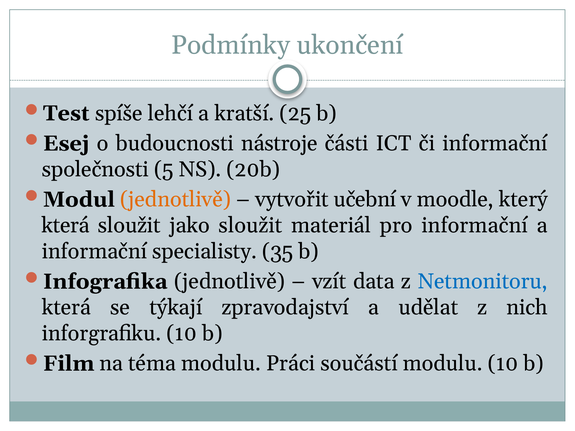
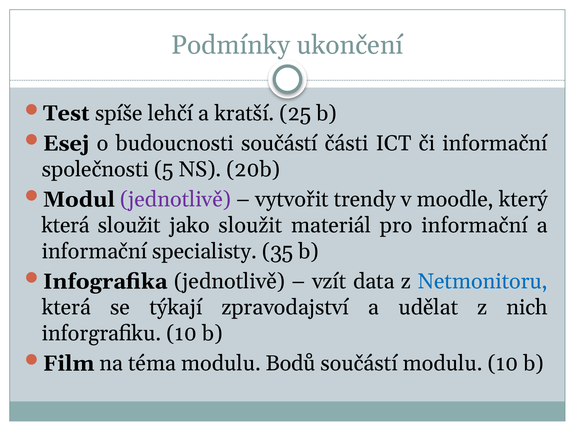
budoucnosti nástroje: nástroje -> součástí (279, 144)
jednotlivě colour: orange -> purple (176, 200)
učební: učební -> trendy (365, 200)
Práci: Práci -> Bodů (291, 364)
